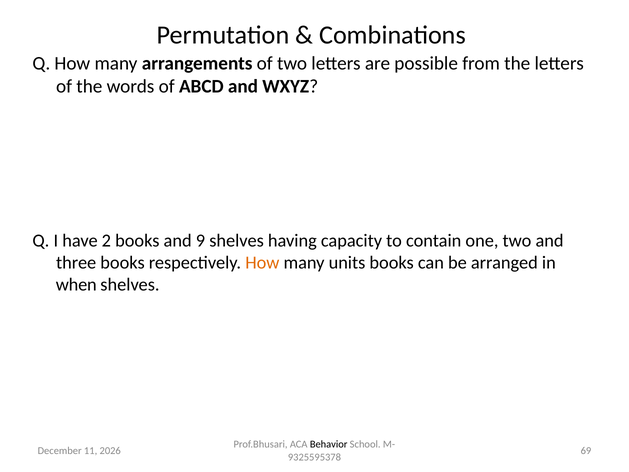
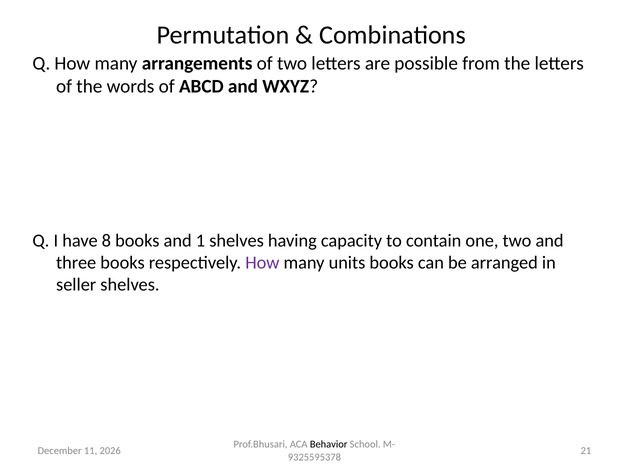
2: 2 -> 8 (106, 241)
9: 9 -> 1 (200, 241)
How colour: orange -> purple (262, 263)
when: when -> seller (76, 285)
69: 69 -> 21 (586, 450)
